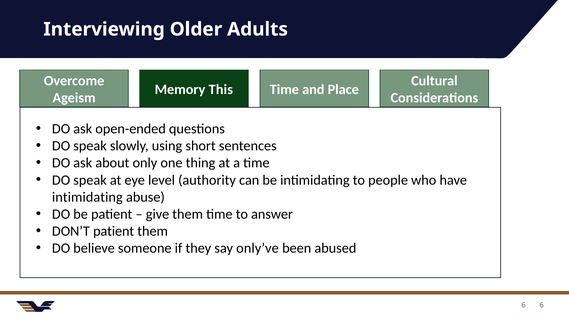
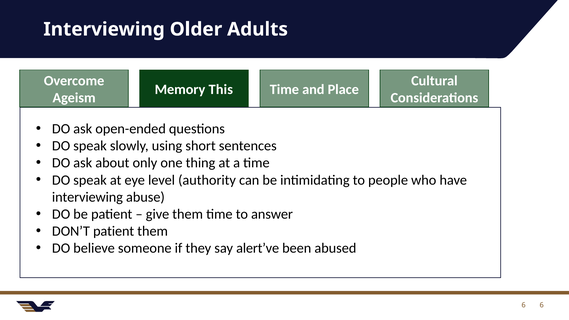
intimidating: intimidating -> interviewing (87, 197)
only’ve: only’ve -> alert’ve (258, 248)
